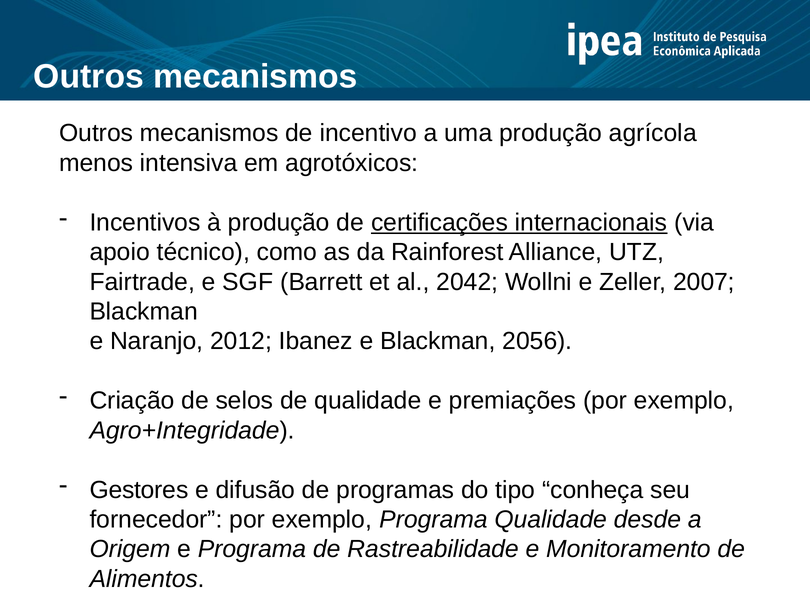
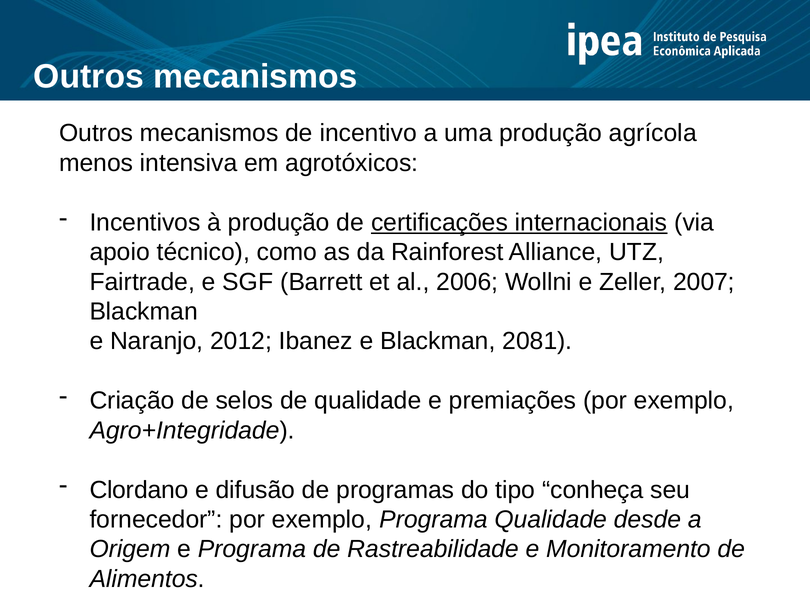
2042: 2042 -> 2006 (467, 282)
2056: 2056 -> 2081 (537, 341)
Gestores: Gestores -> Clordano (139, 489)
